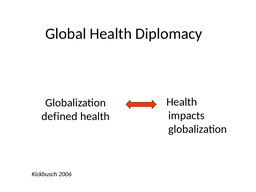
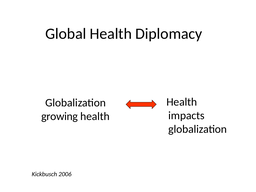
defined: defined -> growing (60, 116)
